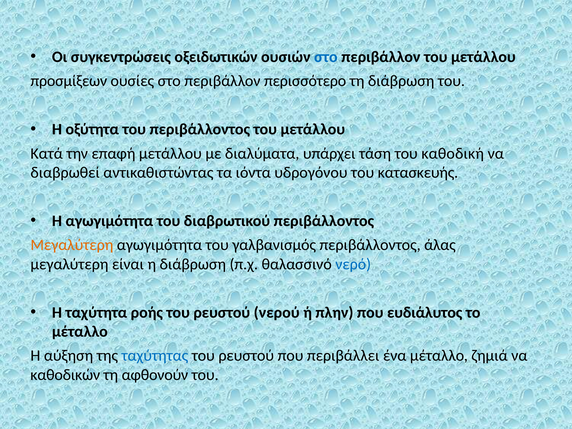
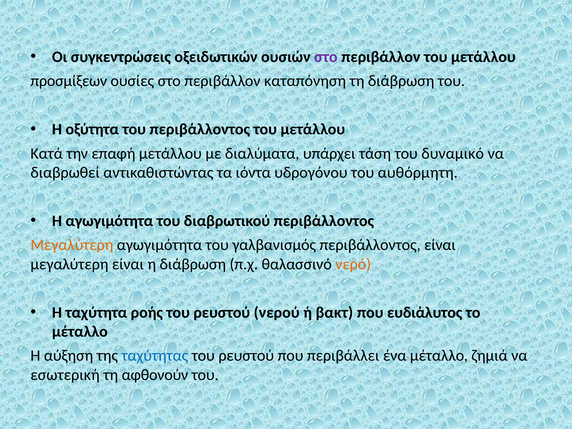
στο colour: blue -> purple (326, 57)
περισσότερο: περισσότερο -> καταπόνηση (305, 81)
καθοδική: καθοδική -> δυναμικό (453, 153)
κατασκευής: κατασκευής -> αυθόρμητη (418, 173)
περιβάλλοντος άλας: άλας -> είναι (440, 245)
νερό colour: blue -> orange (353, 264)
πλην: πλην -> βακτ (334, 312)
καθοδικών: καθοδικών -> εσωτερική (65, 375)
